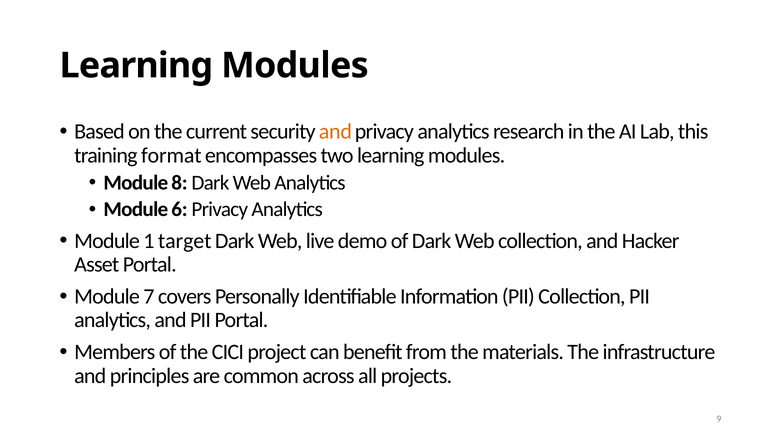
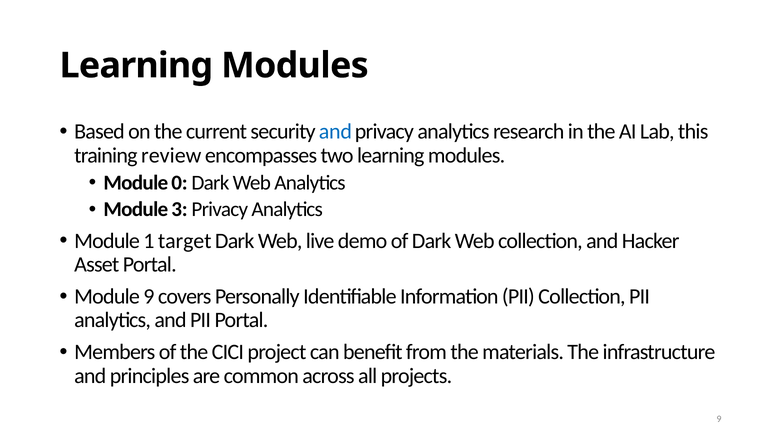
and colour: orange -> blue (335, 132)
format: format -> review (171, 155)
8: 8 -> 0 (180, 183)
6: 6 -> 3 (180, 210)
Module 7: 7 -> 9 (149, 297)
